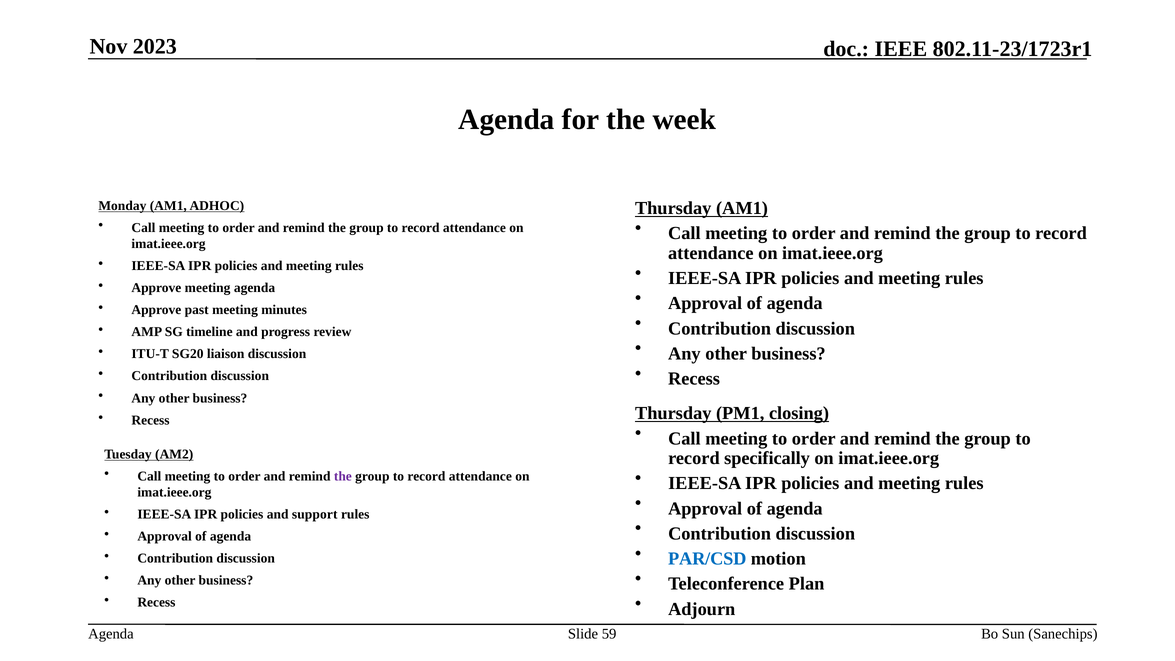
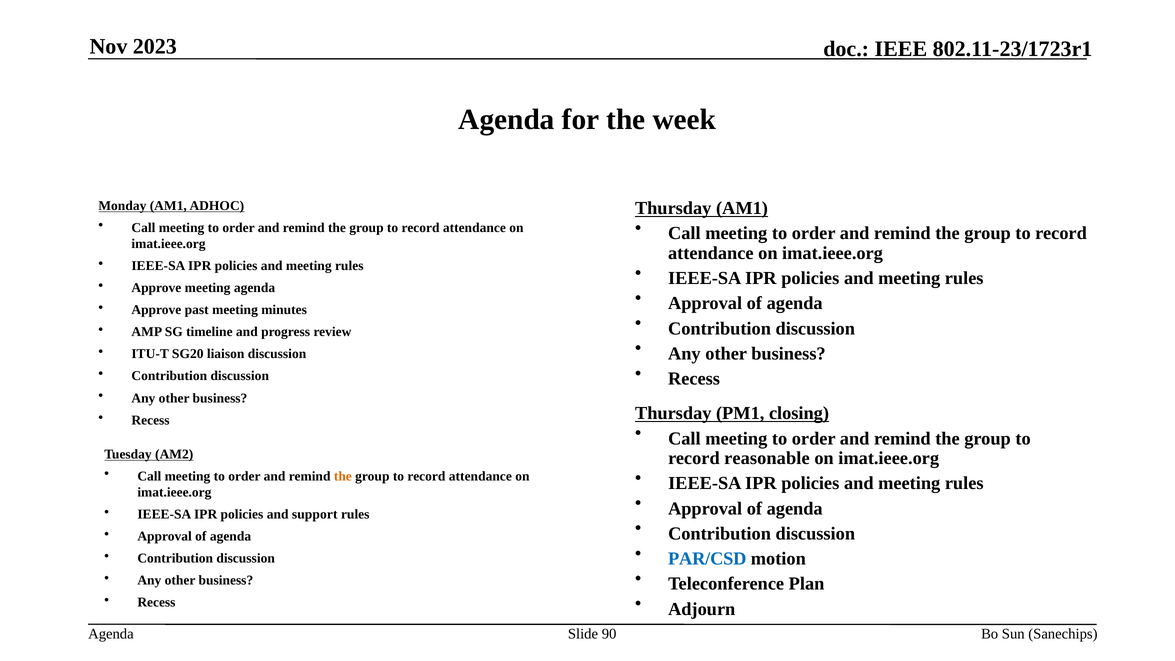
specifically: specifically -> reasonable (767, 458)
the colour: purple -> orange (343, 476)
59: 59 -> 90 (609, 634)
